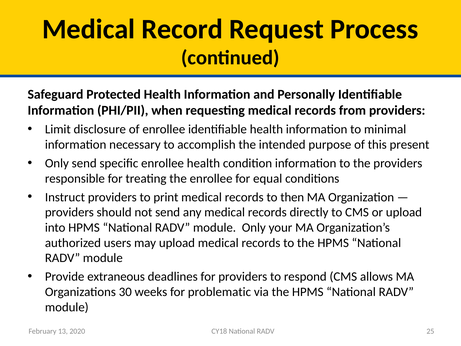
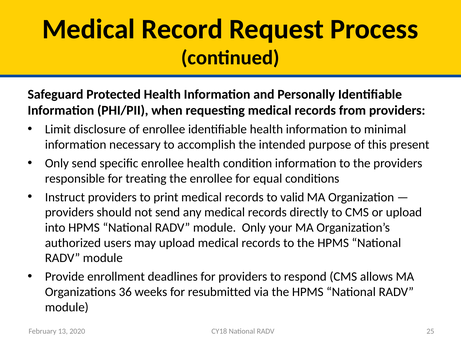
then: then -> valid (292, 197)
extraneous: extraneous -> enrollment (116, 277)
30: 30 -> 36 (125, 292)
problematic: problematic -> resubmitted (219, 292)
